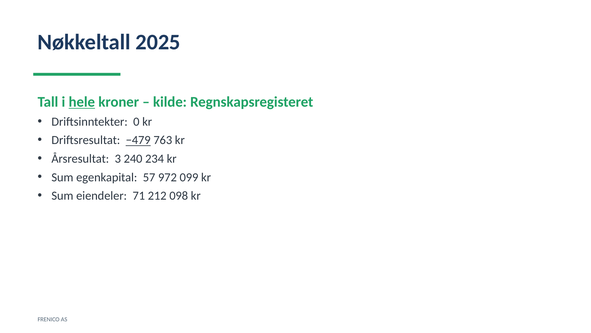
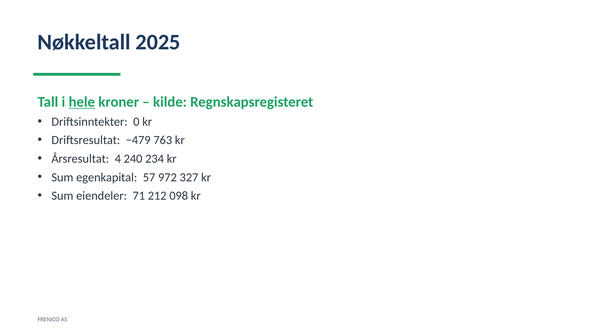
−479 underline: present -> none (138, 140)
3: 3 -> 4 (118, 158)
099: 099 -> 327 (189, 177)
